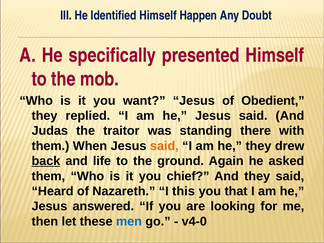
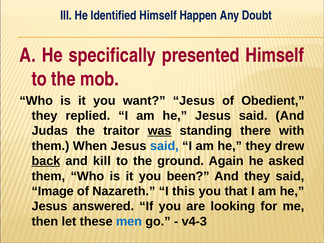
was underline: none -> present (160, 131)
said colour: orange -> blue (164, 146)
life: life -> kill (102, 161)
chief: chief -> been (188, 176)
Heard: Heard -> Image (53, 191)
v4-0: v4-0 -> v4-3 (194, 221)
